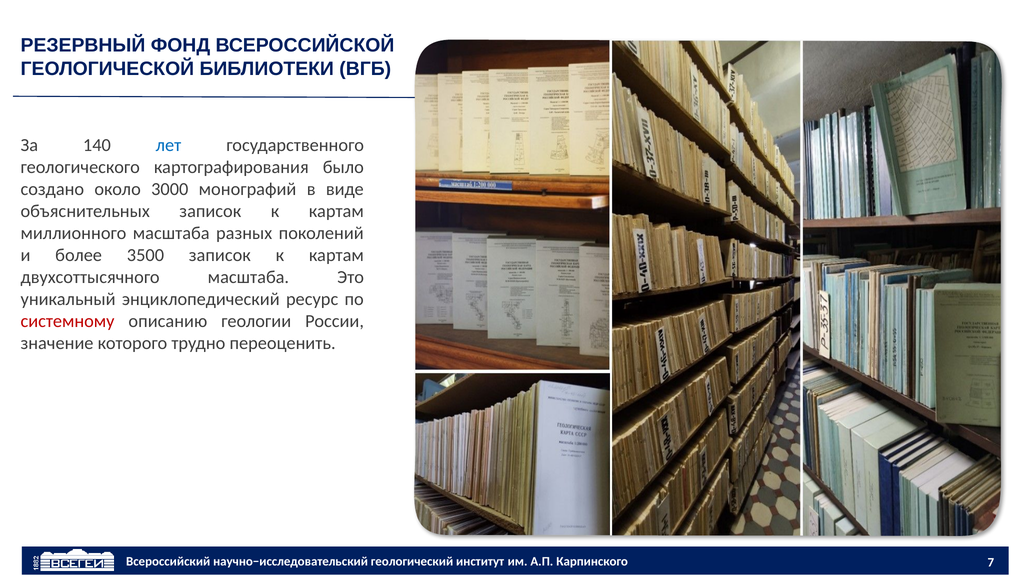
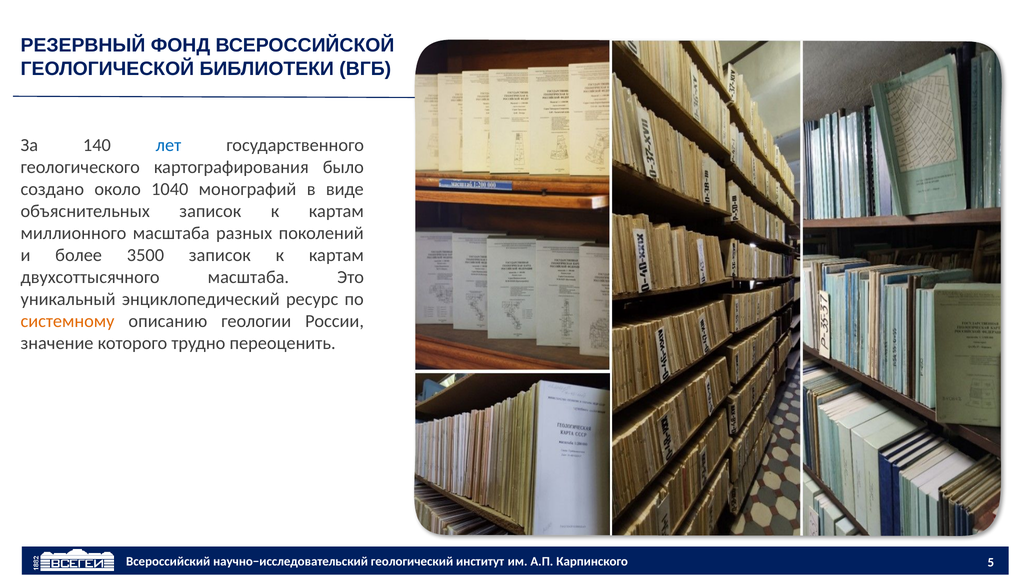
3000: 3000 -> 1040 (170, 189)
системному colour: red -> orange (68, 321)
7: 7 -> 5 (991, 562)
